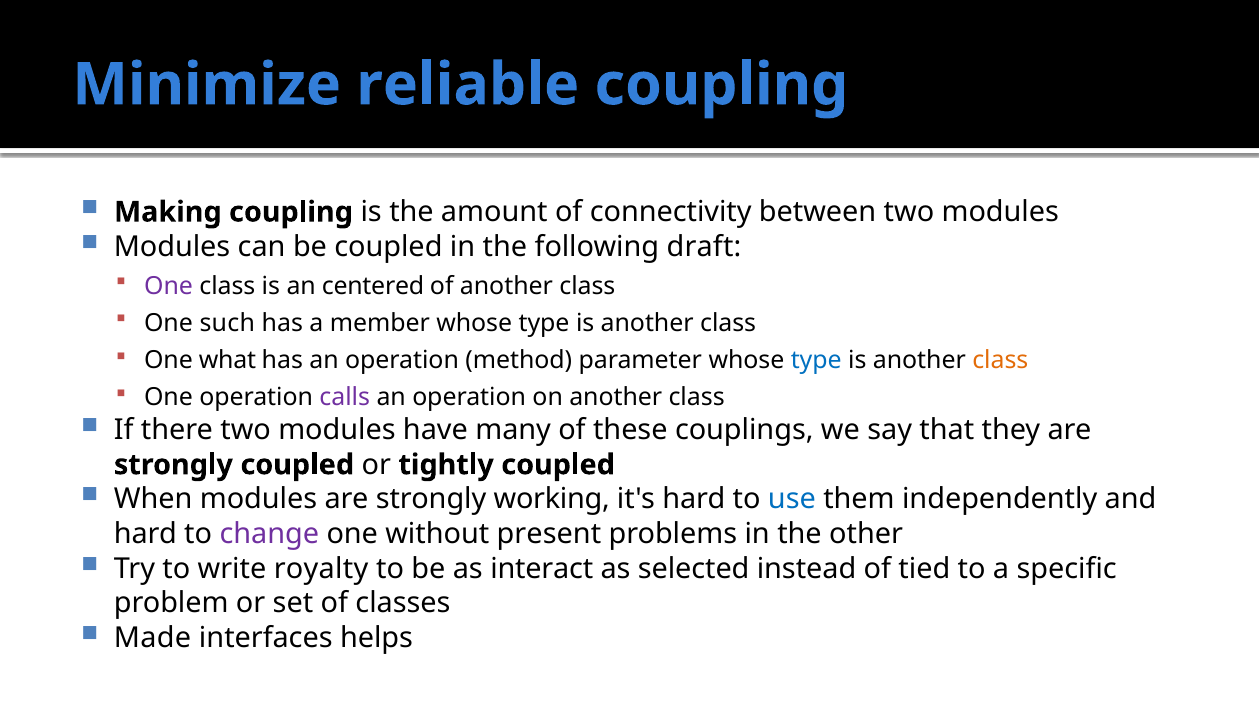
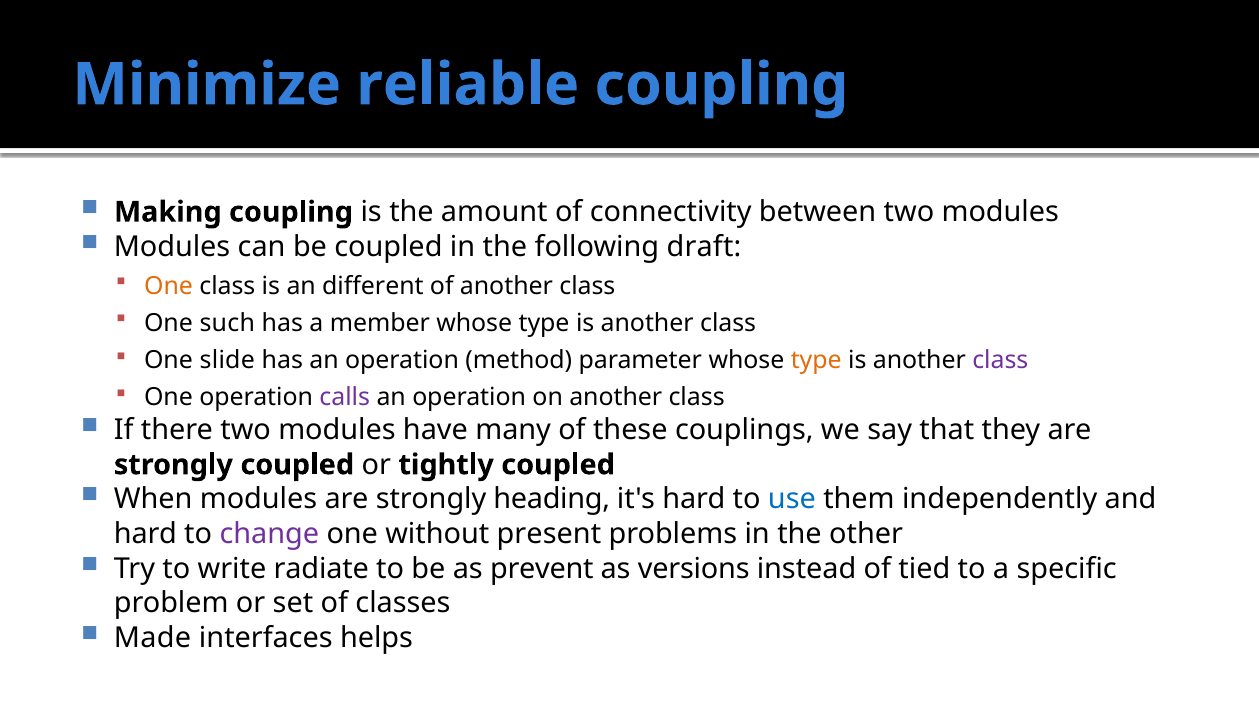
One colour: purple -> orange (169, 286)
centered: centered -> different (373, 286)
what: what -> slide (227, 361)
type colour: blue -> orange (816, 361)
class colour: orange -> purple (1000, 361)
working: working -> heading (552, 500)
royalty: royalty -> radiate (321, 569)
interact: interact -> prevent (542, 569)
selected: selected -> versions (694, 569)
